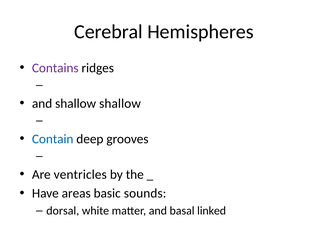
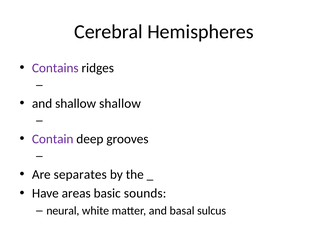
Contain colour: blue -> purple (53, 139)
ventricles: ventricles -> separates (80, 175)
dorsal: dorsal -> neural (63, 211)
linked: linked -> sulcus (212, 211)
